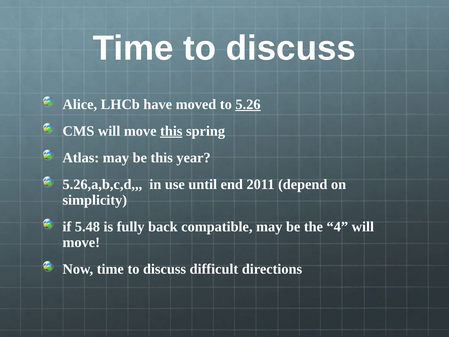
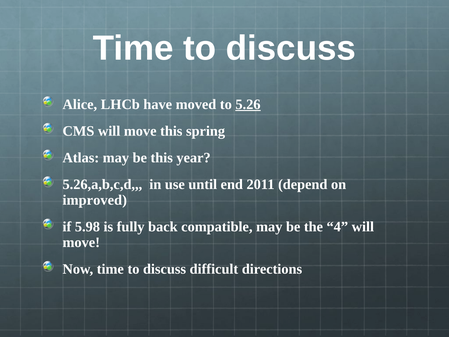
this underline: present -> none (171, 131)
simplicity: simplicity -> improved (95, 200)
5.48: 5.48 -> 5.98 (87, 227)
